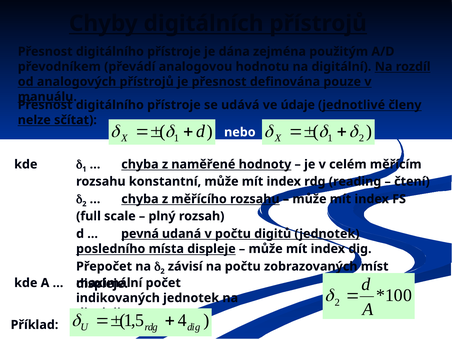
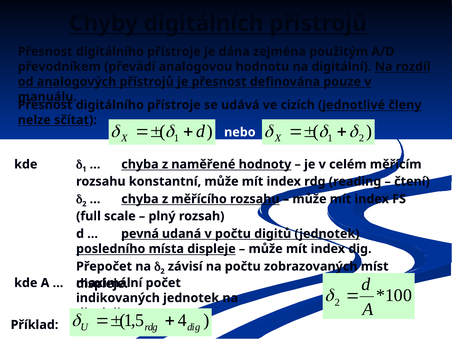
údaje: údaje -> cizích (298, 105)
